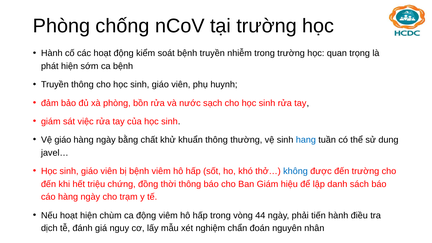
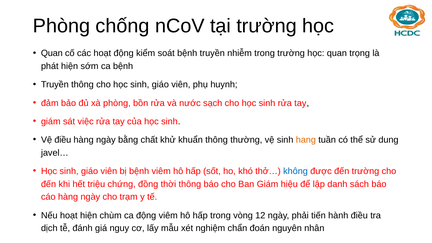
Hành: Hành -> Quan (52, 53)
Vệ giáo: giáo -> điều (63, 140)
hang colour: blue -> orange (306, 140)
44: 44 -> 12 (260, 215)
